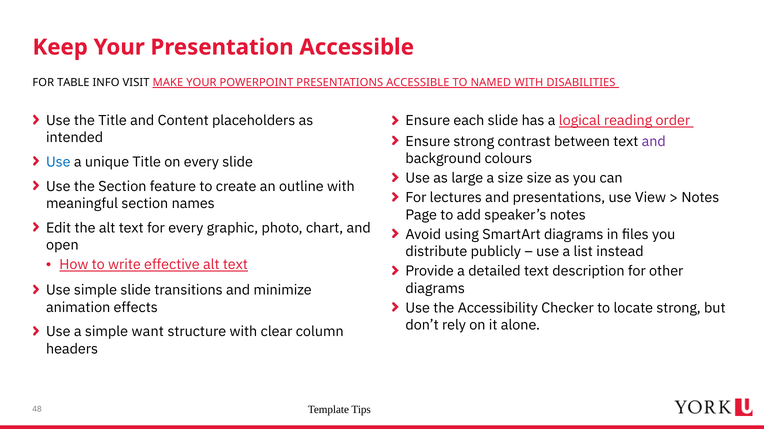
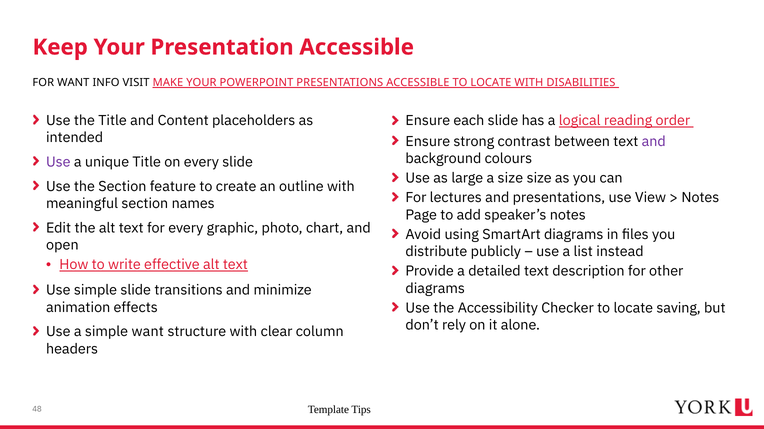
FOR TABLE: TABLE -> WANT (73, 82)
ACCESSIBLE TO NAMED: NAMED -> LOCATE (491, 82)
Use colour: blue -> purple (58, 162)
locate strong: strong -> saving (679, 308)
